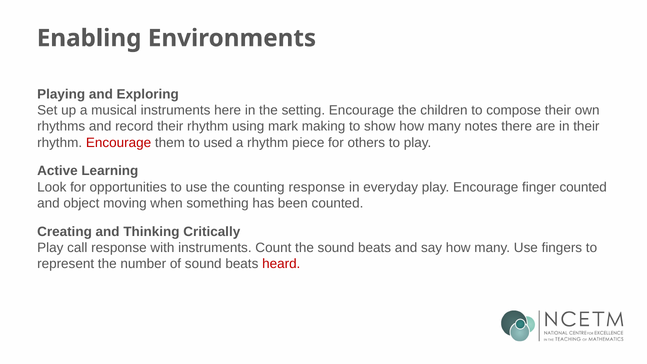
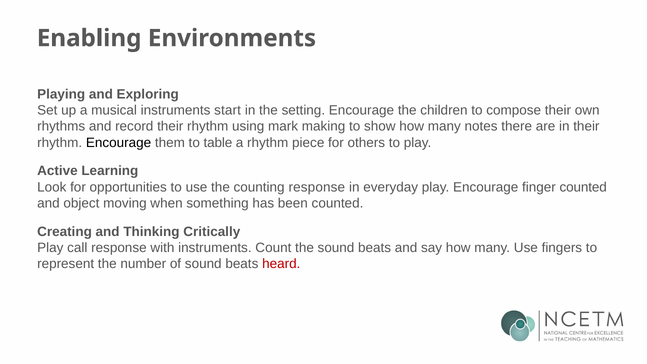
here: here -> start (228, 110)
Encourage colour: red -> black (119, 143)
used: used -> table (218, 143)
